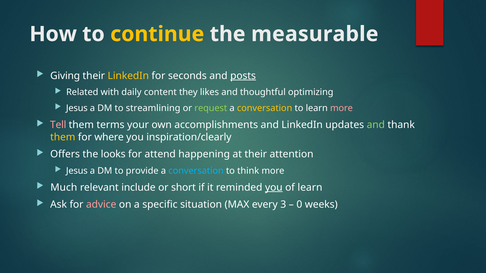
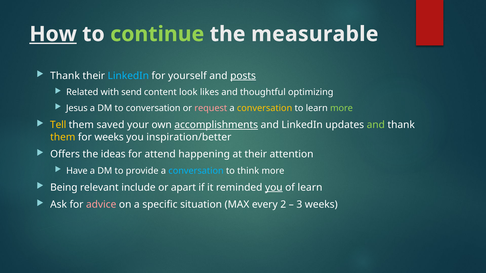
How underline: none -> present (53, 34)
continue colour: yellow -> light green (157, 34)
Giving: Giving -> Thank (65, 76)
LinkedIn colour: yellow -> light blue (128, 76)
seconds: seconds -> yourself (187, 76)
daily: daily -> send (132, 92)
they: they -> look (188, 92)
to streamlining: streamlining -> conversation (153, 108)
request colour: light green -> pink (211, 108)
more colour: pink -> light green (341, 108)
Tell colour: pink -> yellow (58, 125)
terms: terms -> saved (110, 125)
accomplishments underline: none -> present (216, 125)
for where: where -> weeks (109, 137)
inspiration/clearly: inspiration/clearly -> inspiration/better (189, 137)
looks: looks -> ideas (113, 154)
Jesus: Jesus -> Have (77, 171)
Much: Much -> Being (64, 188)
short: short -> apart (184, 188)
3: 3 -> 2 (283, 205)
0: 0 -> 3 (299, 205)
